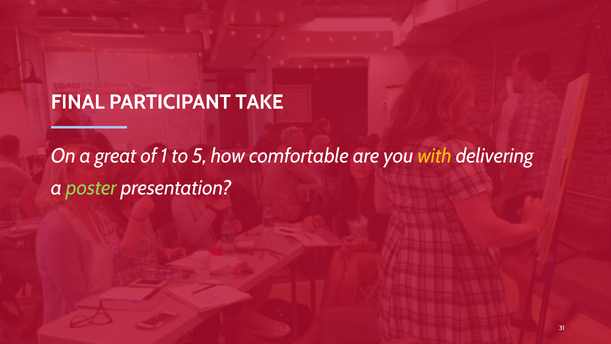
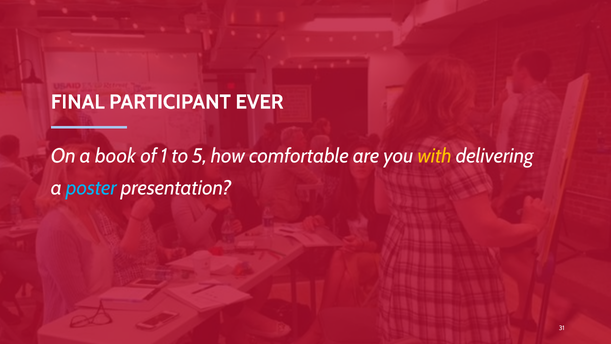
TAKE: TAKE -> EVER (259, 102)
great: great -> book (115, 156)
poster colour: light green -> light blue (91, 188)
